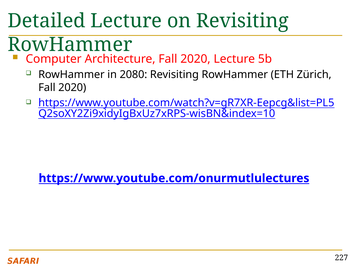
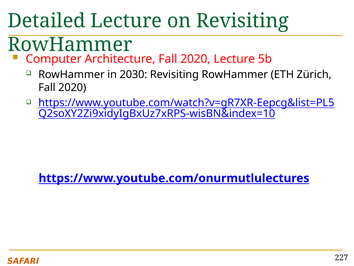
2080: 2080 -> 2030 (133, 74)
